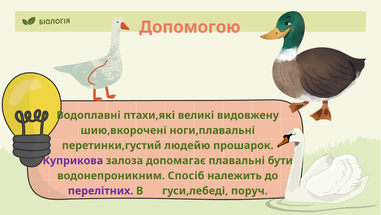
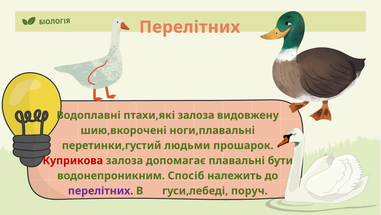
Допомогою: Допомогою -> Перелітних (190, 27)
птахи,які великі: великі -> залоза (196, 115)
людейю: людейю -> людьми (187, 145)
Куприкова colour: purple -> red (73, 160)
